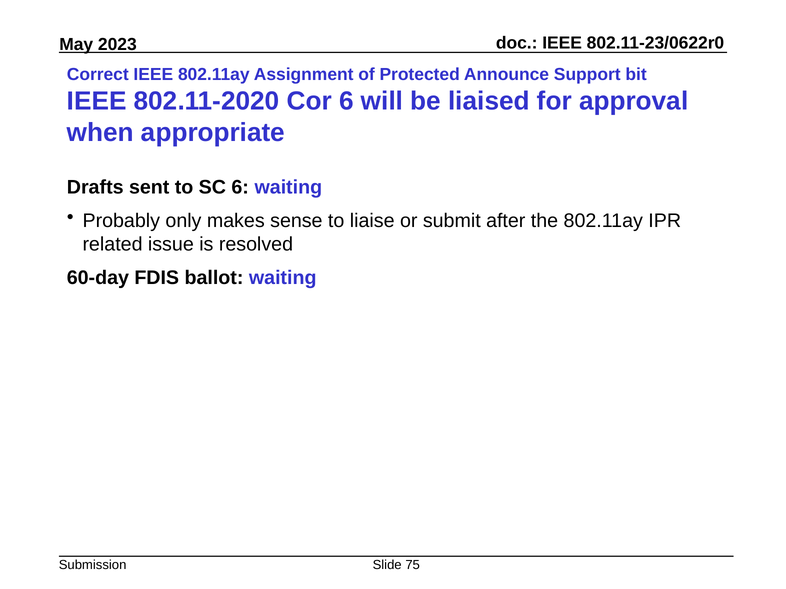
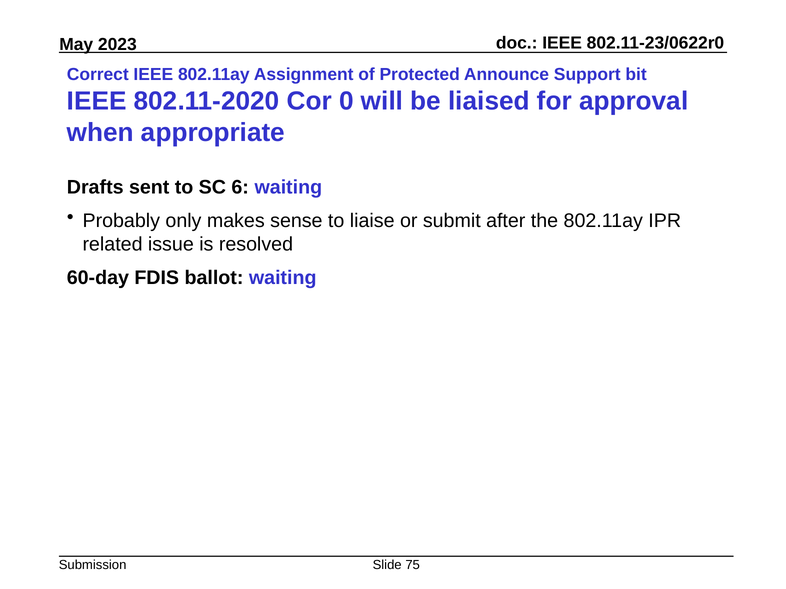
Cor 6: 6 -> 0 (346, 101)
